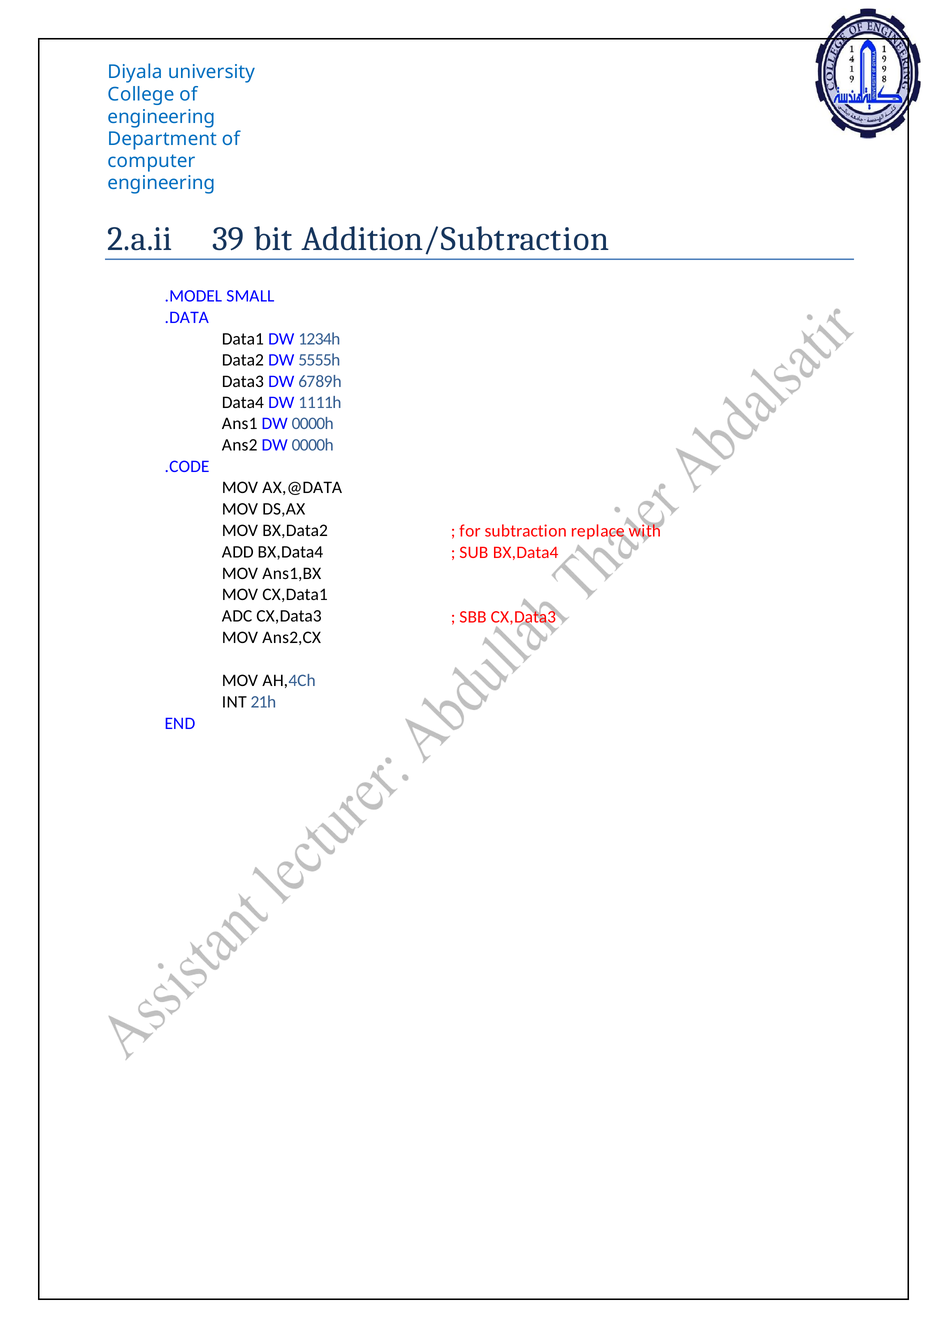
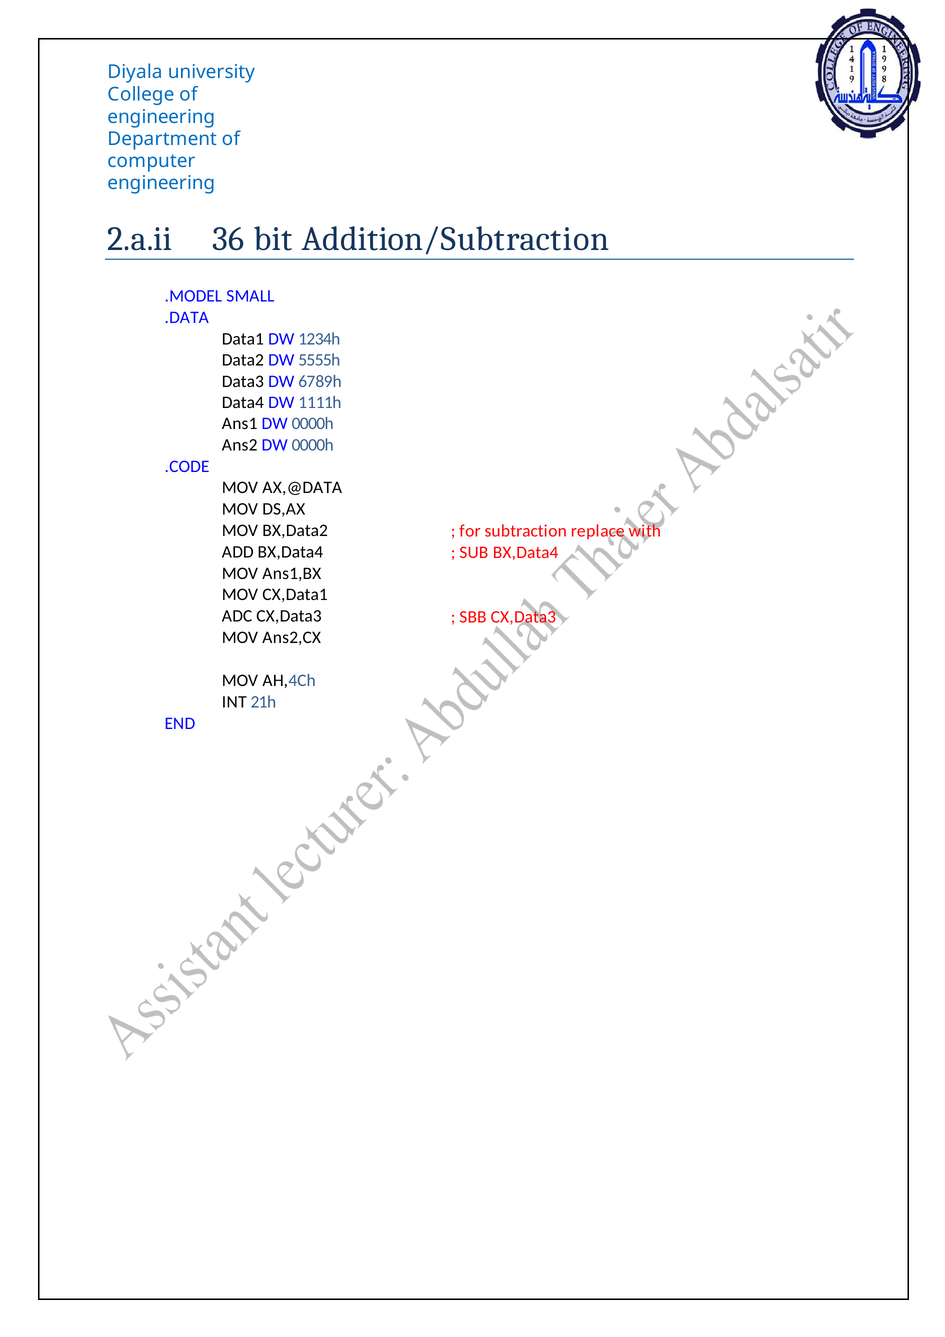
39: 39 -> 36 (228, 239)
